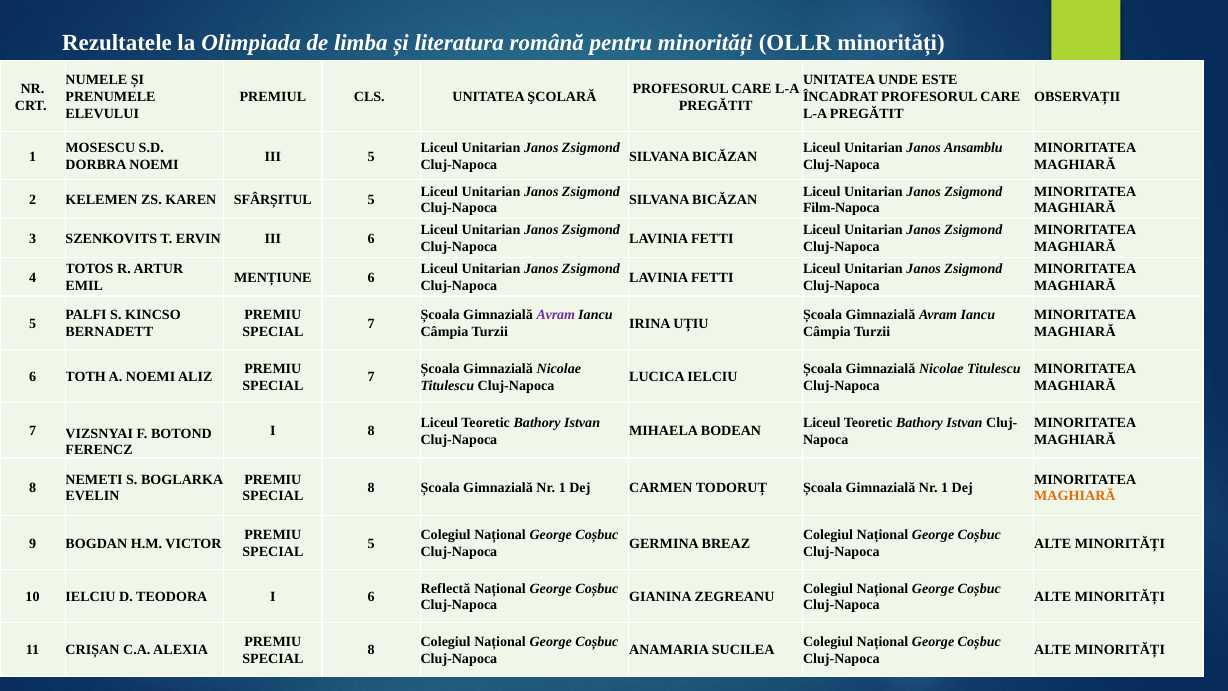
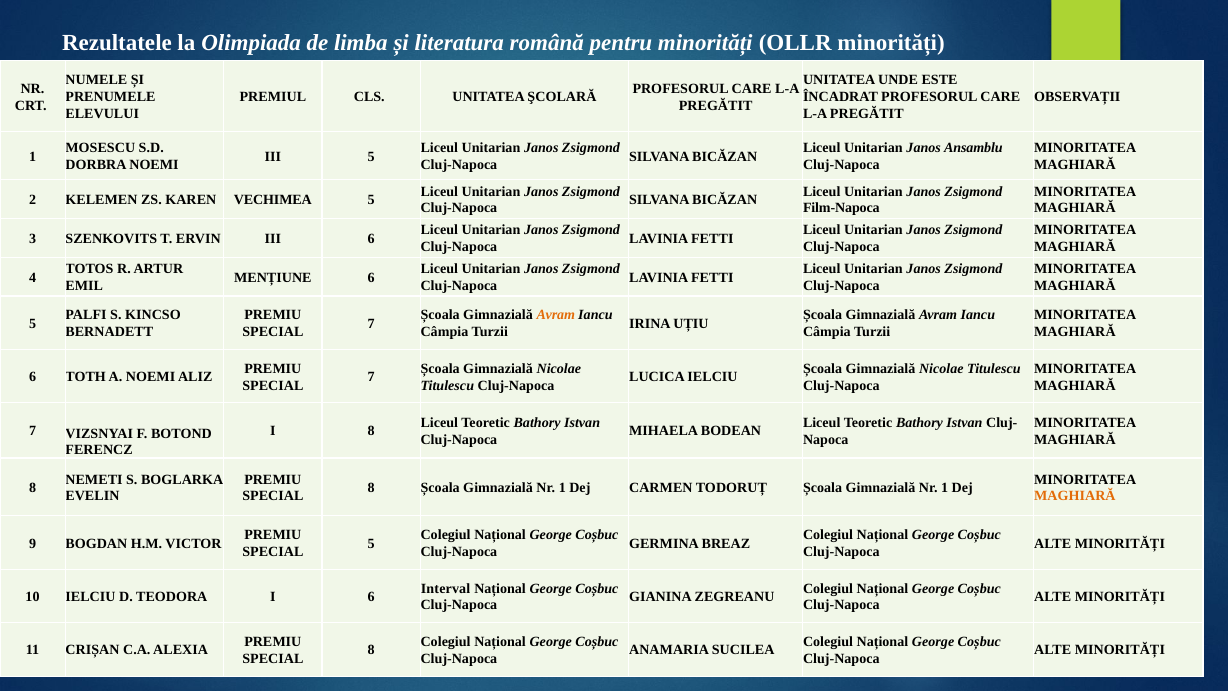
SFÂRȘITUL: SFÂRȘITUL -> VECHIMEA (273, 200)
Avram colour: purple -> orange (556, 315)
Reflectă: Reflectă -> Interval (446, 588)
